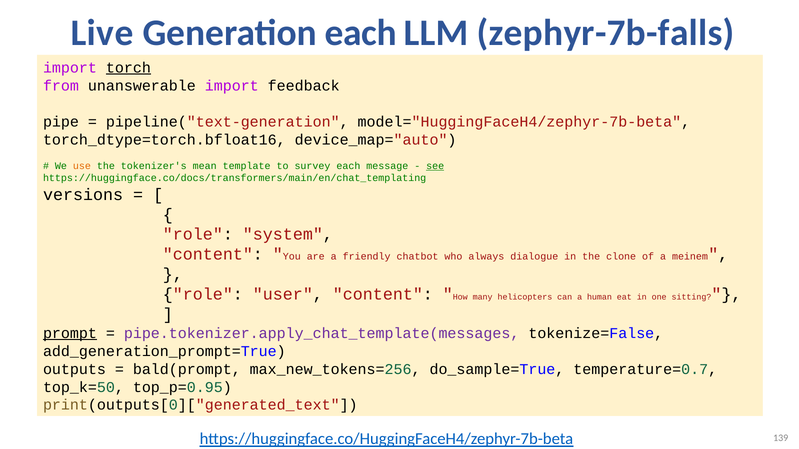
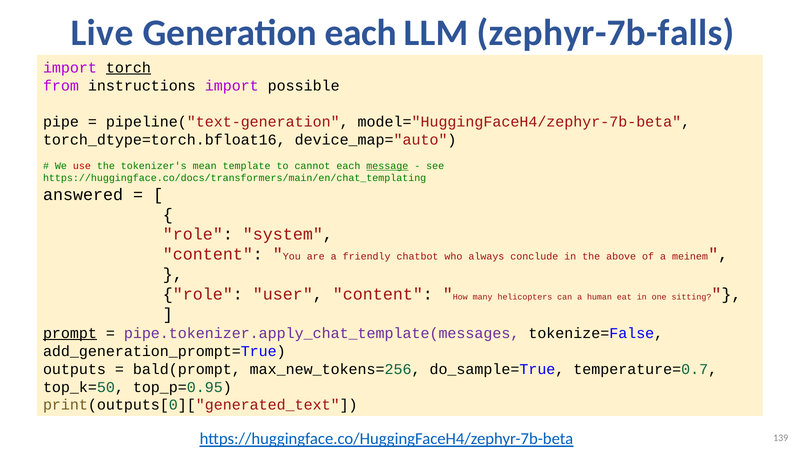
unanswerable: unanswerable -> instructions (142, 86)
feedback: feedback -> possible (304, 86)
use colour: orange -> red (82, 166)
survey: survey -> cannot (312, 166)
message underline: none -> present (387, 166)
see underline: present -> none (435, 166)
versions: versions -> answered (83, 195)
dialogue: dialogue -> conclude (534, 257)
clone: clone -> above (621, 257)
